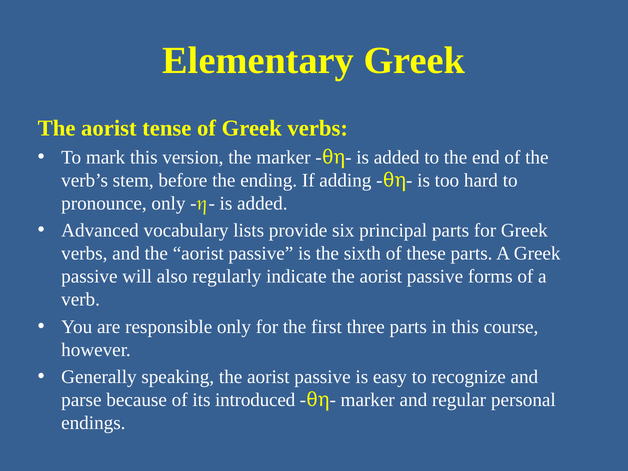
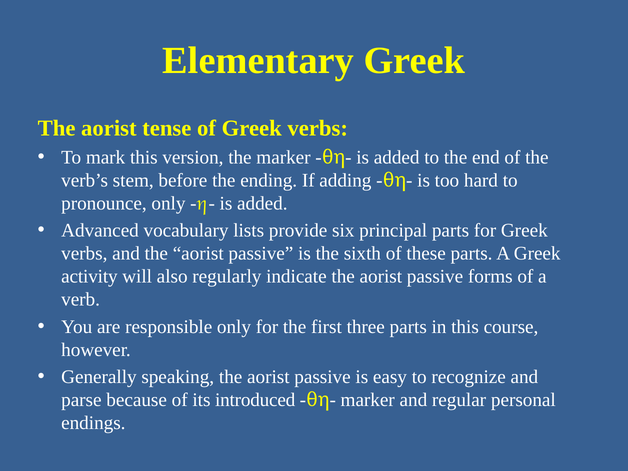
passive: passive -> activity (89, 277)
